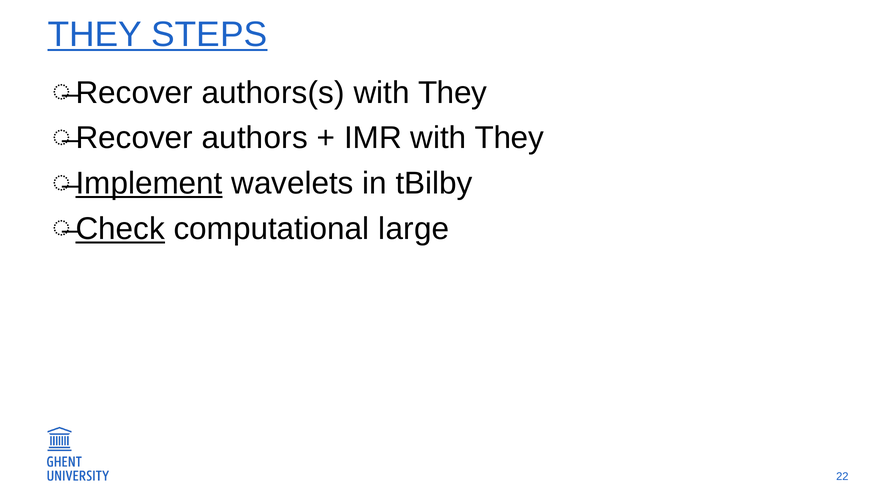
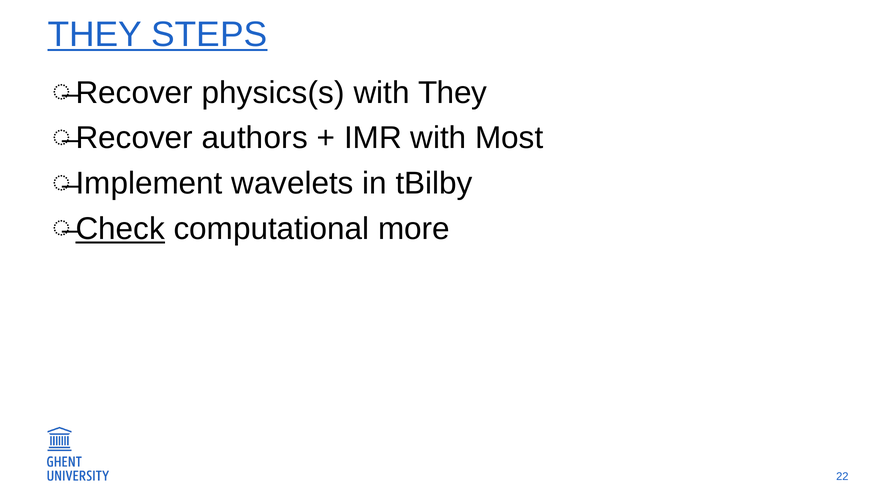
authors(s: authors(s -> physics(s (273, 93)
IMR with They: They -> Most (509, 138)
Implement underline: present -> none (149, 183)
large: large -> more (414, 229)
